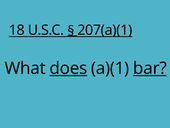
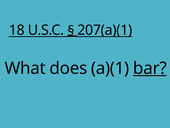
does underline: present -> none (68, 68)
